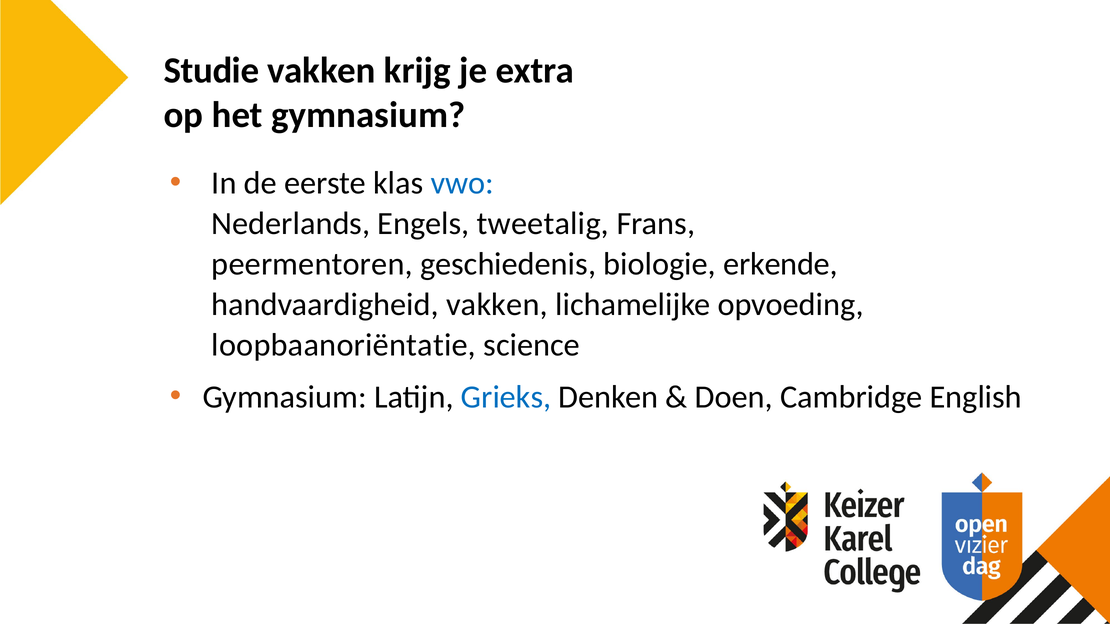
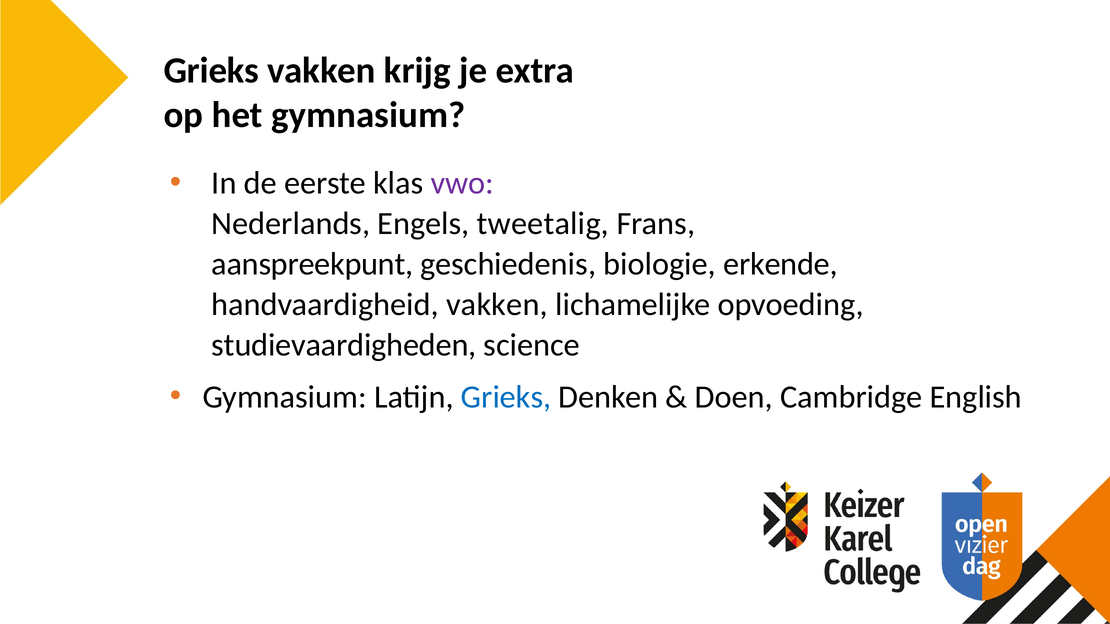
Studie: Studie -> Grieks (211, 71)
vwo colour: blue -> purple (462, 183)
peermentoren: peermentoren -> aanspreekpunt (312, 264)
loopbaanoriëntatie: loopbaanoriëntatie -> studievaardigheden (344, 345)
